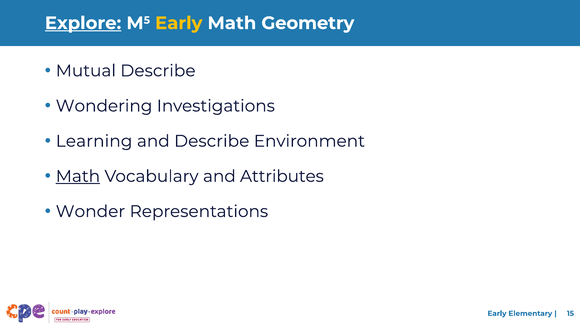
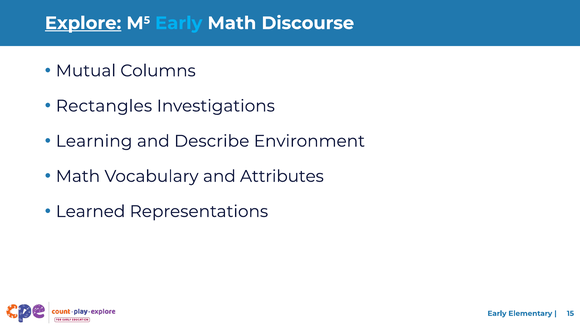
Early colour: yellow -> light blue (179, 23)
Geometry: Geometry -> Discourse (308, 23)
Mutual Describe: Describe -> Columns (158, 71)
Wondering: Wondering -> Rectangles (104, 106)
Math underline: present -> none (78, 176)
Wonder: Wonder -> Learned (91, 212)
